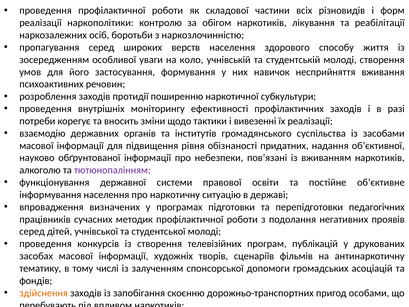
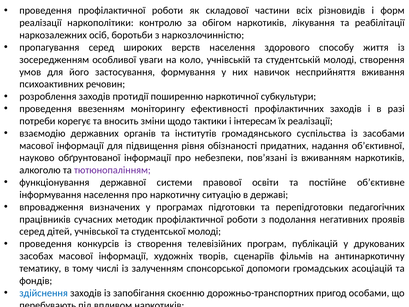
внутрішніх: внутрішніх -> ввезенням (101, 109)
вивезенні: вивезенні -> інтересам (255, 121)
здійснення colour: orange -> blue (44, 293)
